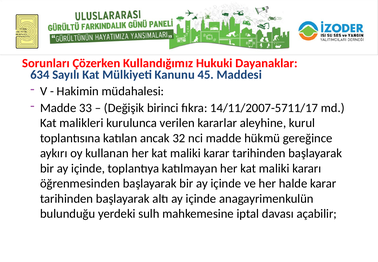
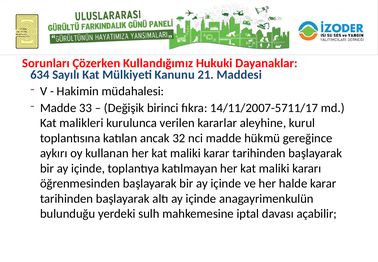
45: 45 -> 21 (206, 75)
